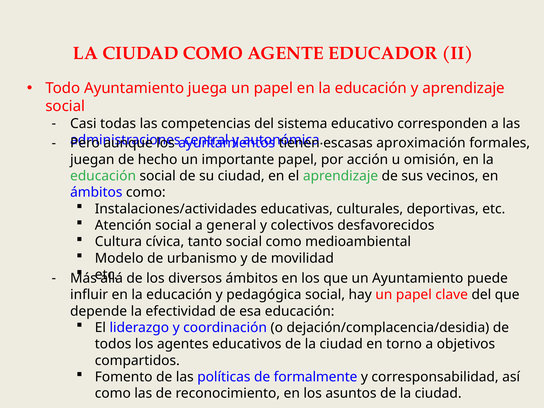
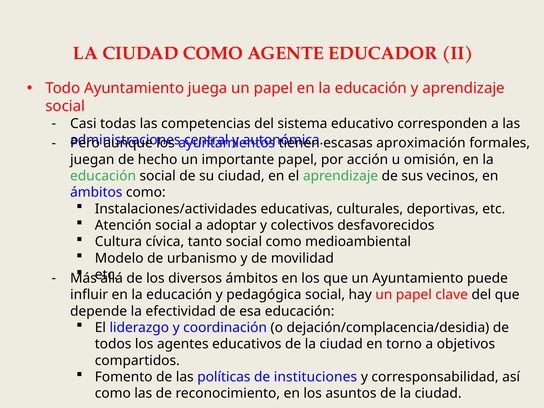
general: general -> adoptar (231, 225)
formalmente: formalmente -> instituciones (315, 377)
